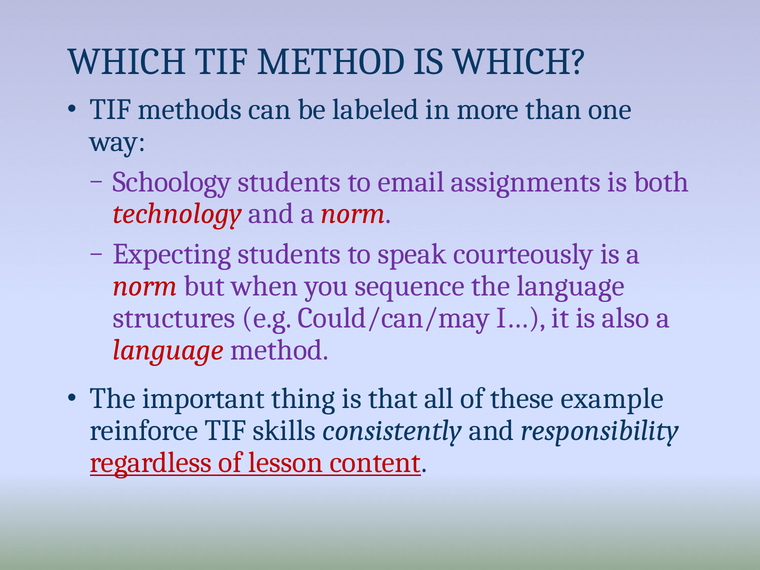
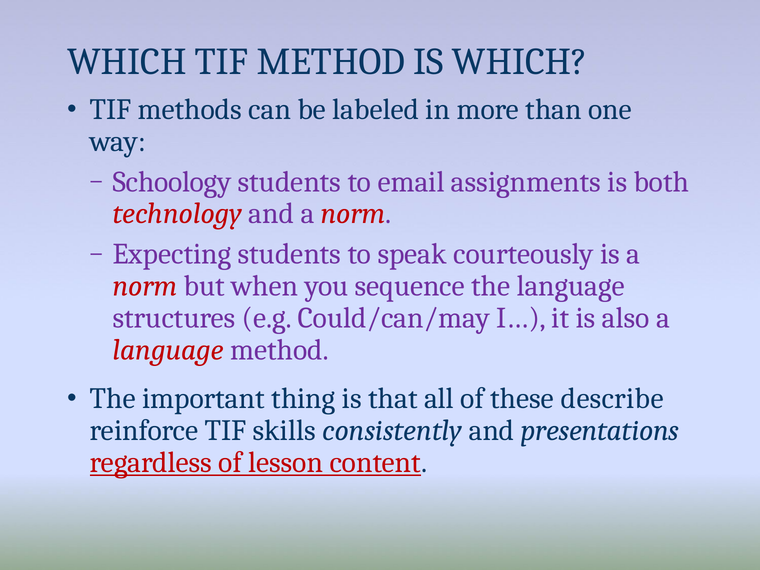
example: example -> describe (612, 399)
responsibility: responsibility -> presentations (600, 431)
